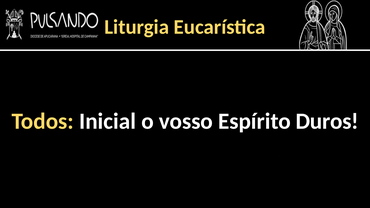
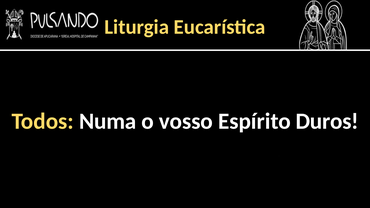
Inicial: Inicial -> Numa (108, 121)
